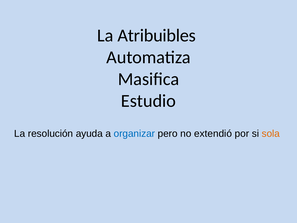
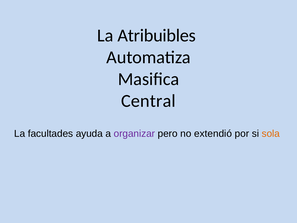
Estudio: Estudio -> Central (148, 101)
resolución: resolución -> facultades (51, 133)
organizar colour: blue -> purple (134, 133)
